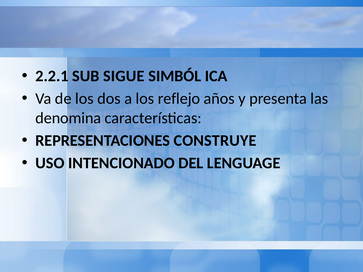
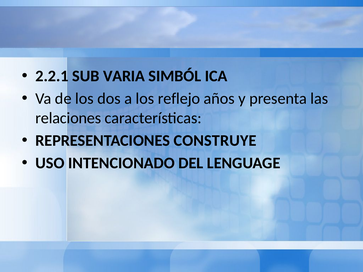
SIGUE: SIGUE -> VARIA (124, 76)
denomina: denomina -> relaciones (68, 118)
